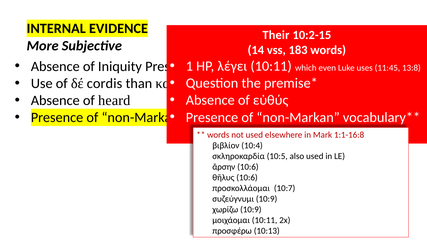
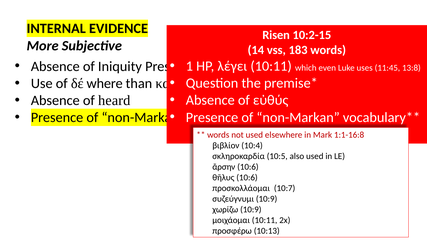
Their: Their -> Risen (276, 35)
cordis: cordis -> where (105, 83)
